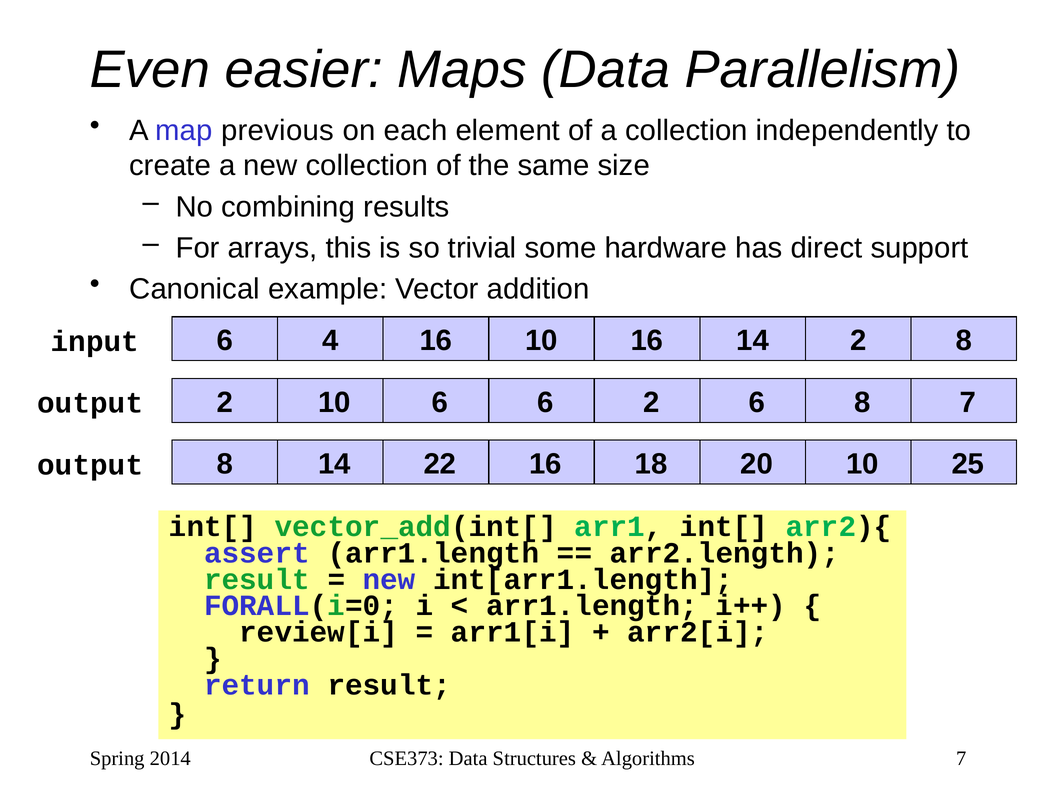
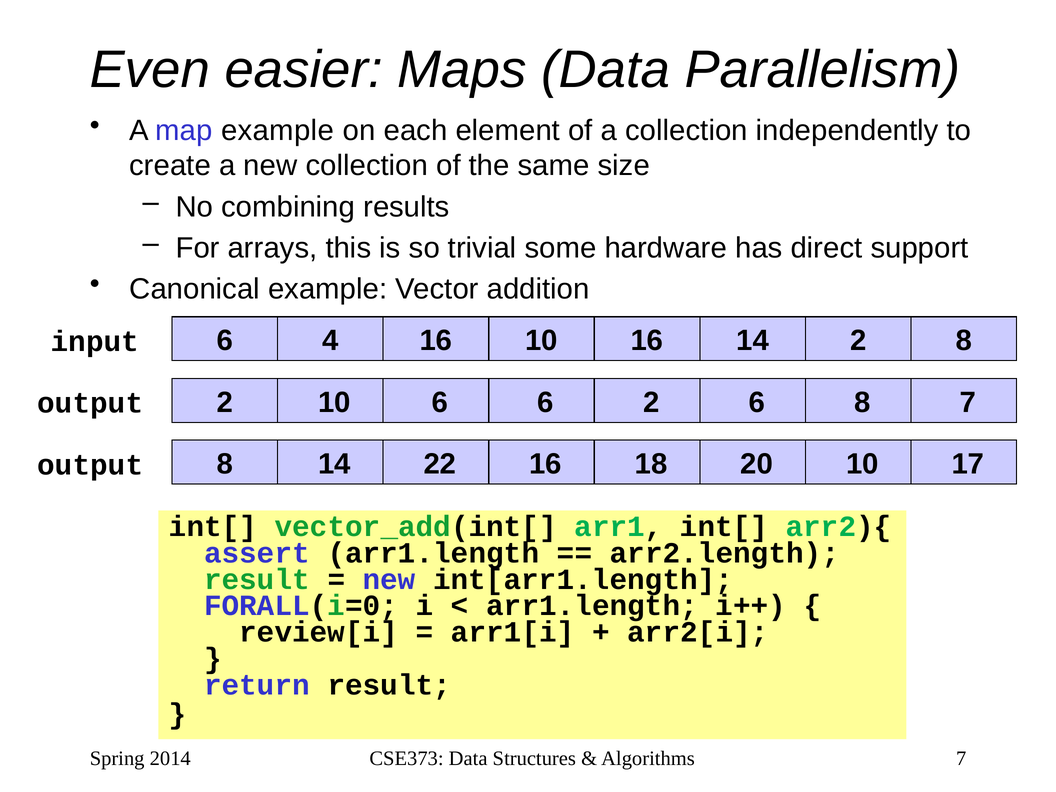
map previous: previous -> example (278, 131)
25: 25 -> 17 (968, 464)
